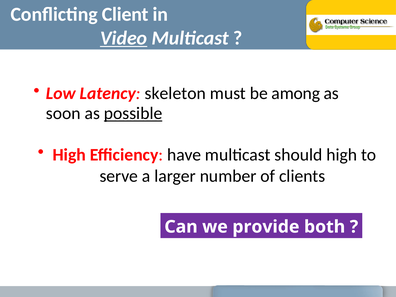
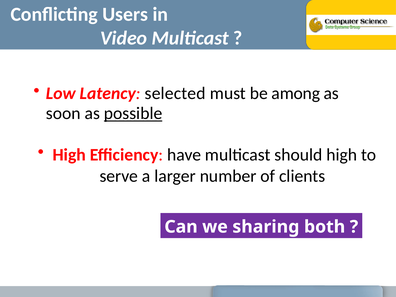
Client: Client -> Users (125, 14)
Video underline: present -> none (124, 38)
skeleton: skeleton -> selected (175, 93)
provide: provide -> sharing (266, 227)
